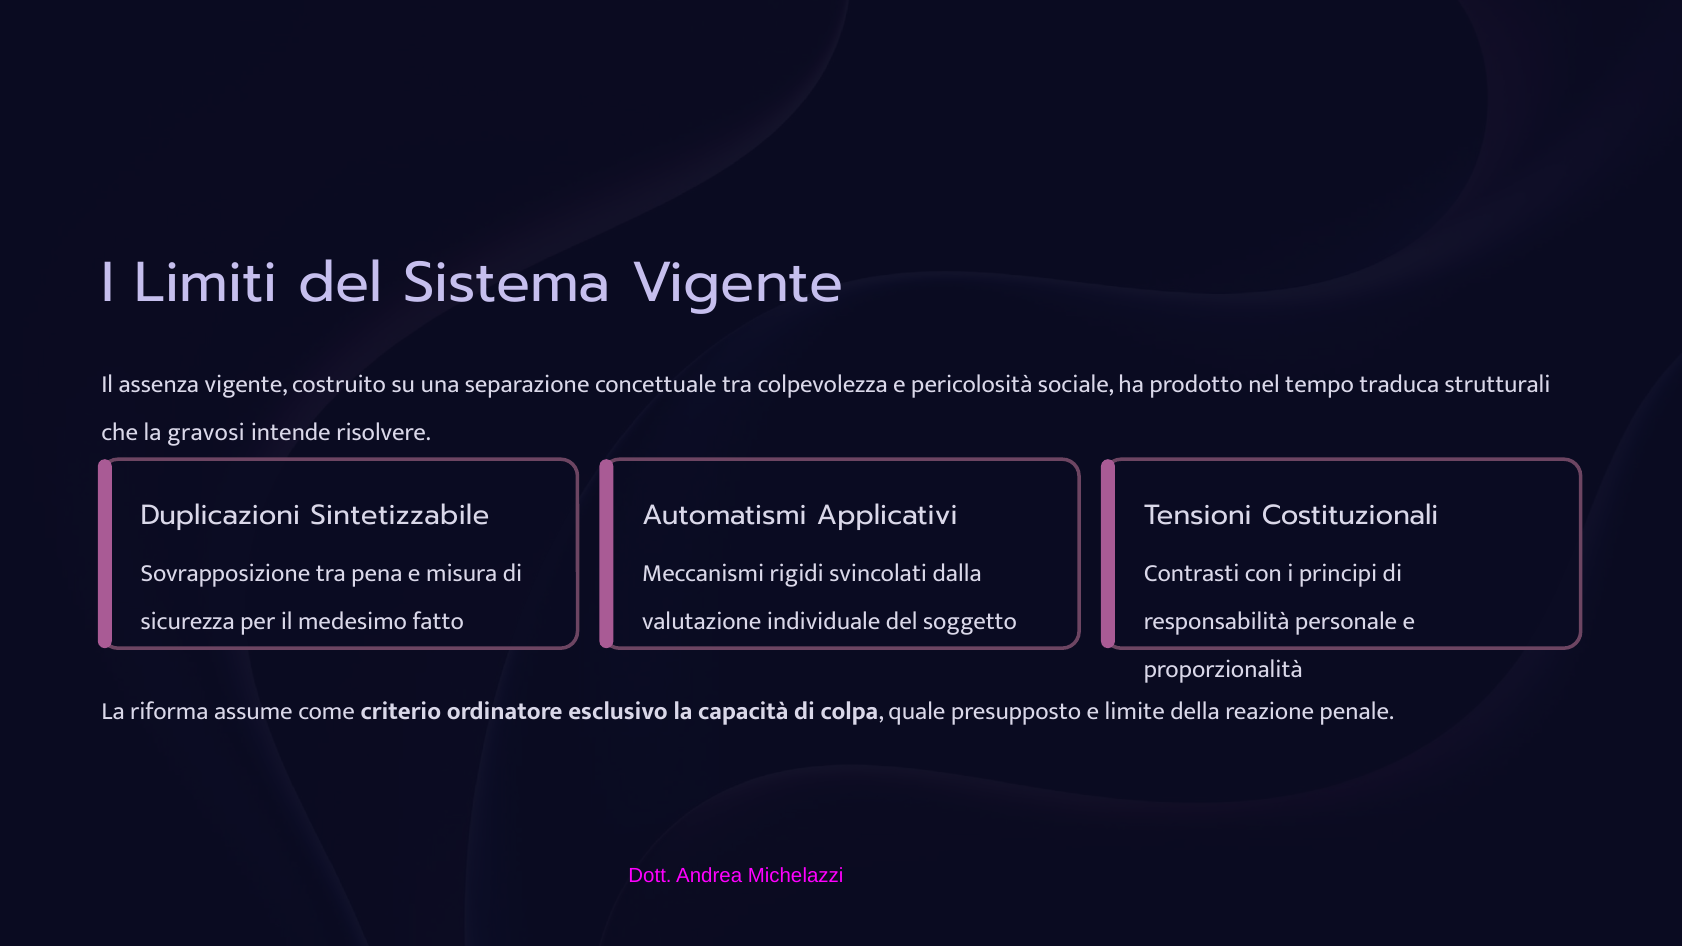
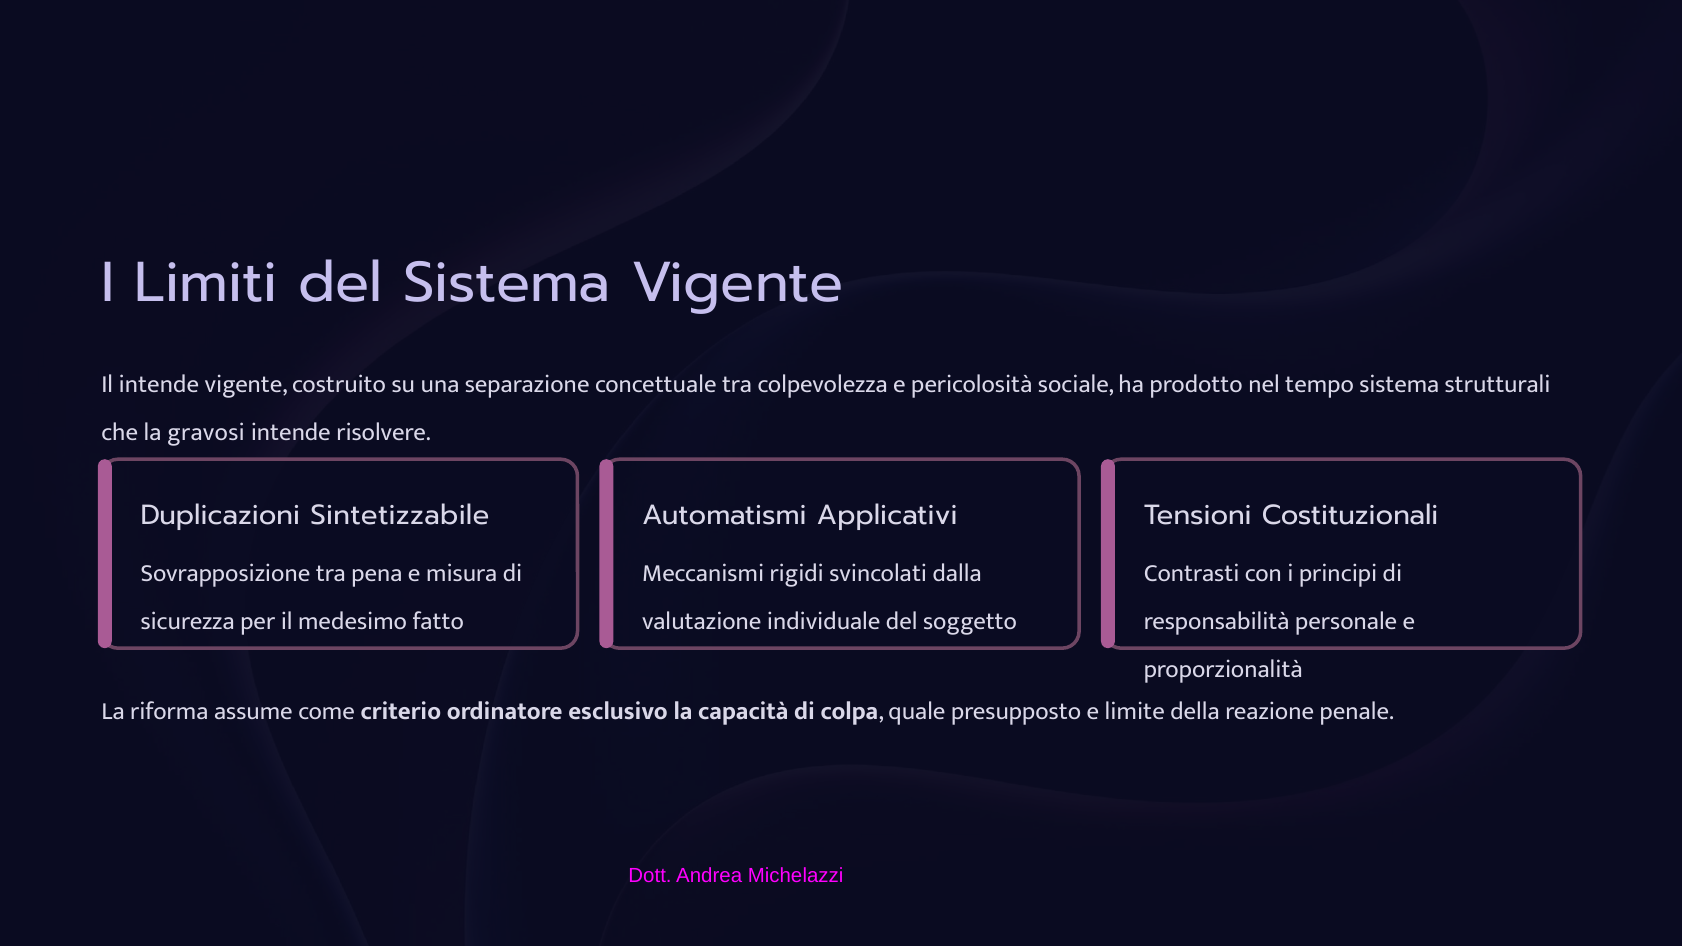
Il assenza: assenza -> intende (159, 385)
tempo traduca: traduca -> sistema (1399, 385)
